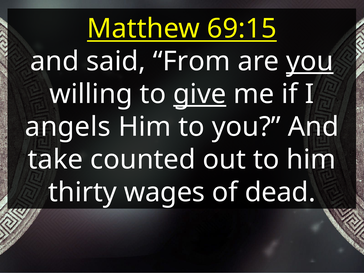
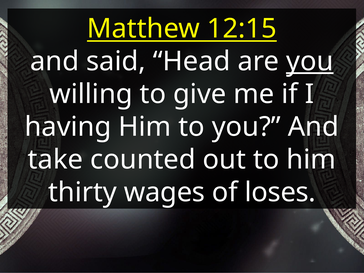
69:15: 69:15 -> 12:15 (242, 29)
From: From -> Head (192, 61)
give underline: present -> none (200, 94)
angels: angels -> having (68, 127)
dead: dead -> loses (280, 192)
